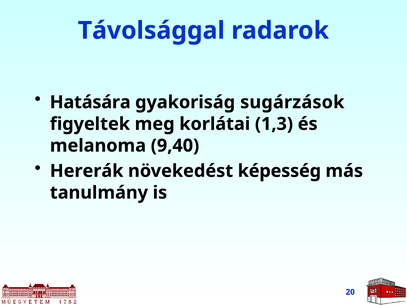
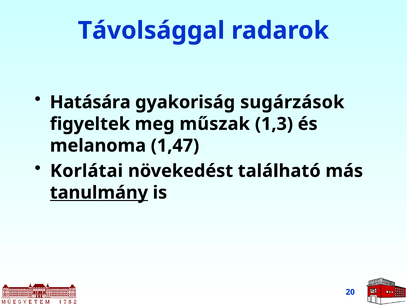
korlátai: korlátai -> műszak (215, 124)
9,40: 9,40 -> 1,47 (175, 146)
Hererák: Hererák -> Korlátai (87, 171)
képesség: képesség -> található (279, 171)
tanulmány underline: none -> present (99, 193)
